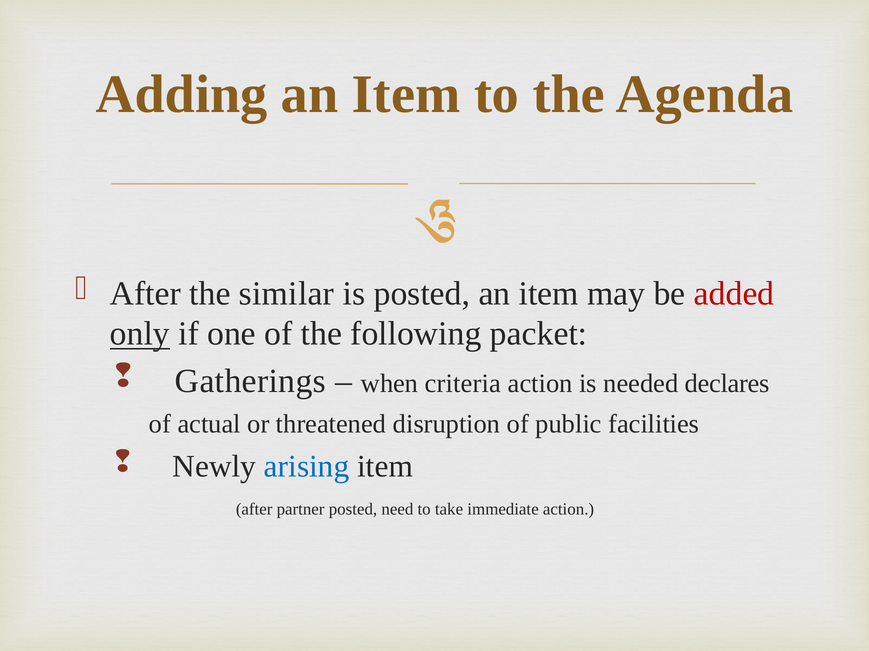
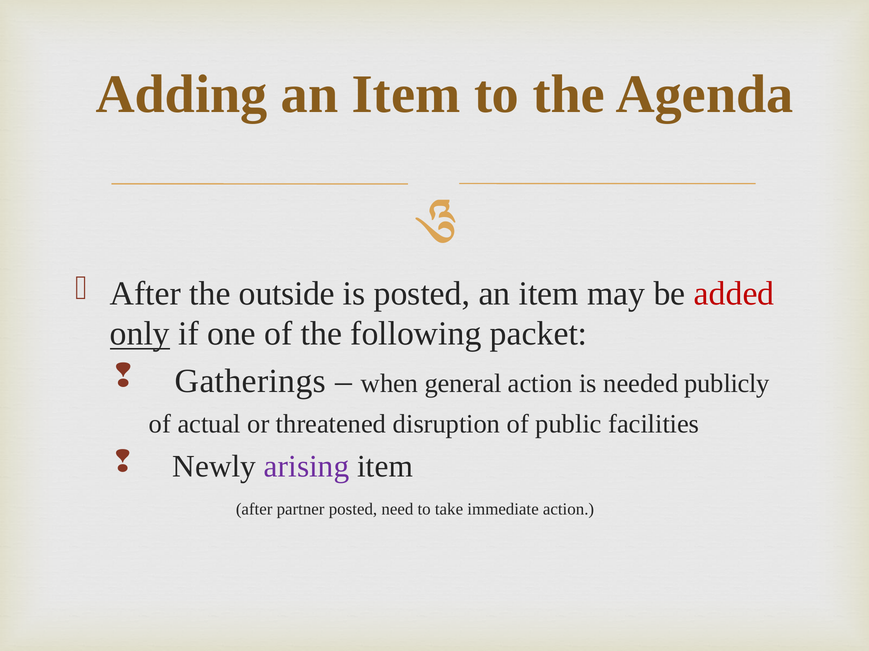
similar: similar -> outside (287, 294)
criteria: criteria -> general (463, 384)
declares: declares -> publicly (727, 384)
arising colour: blue -> purple (307, 467)
